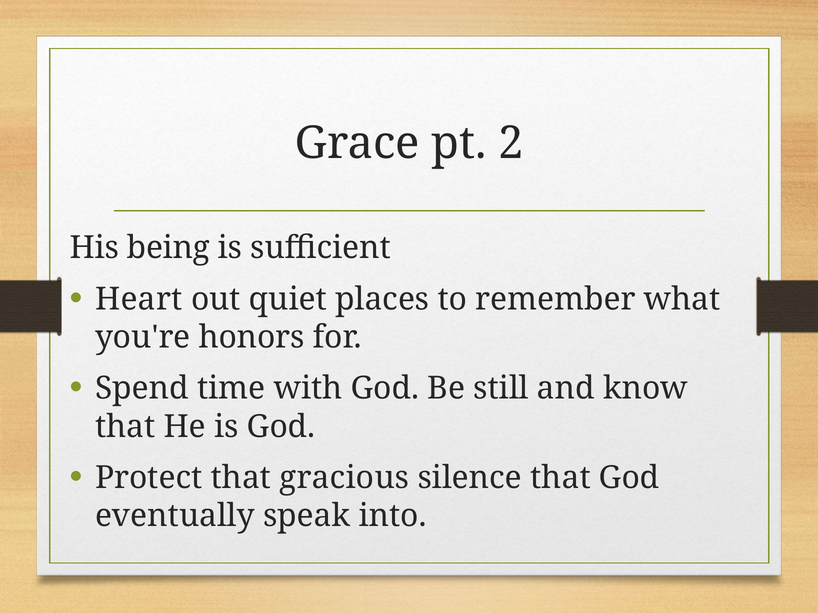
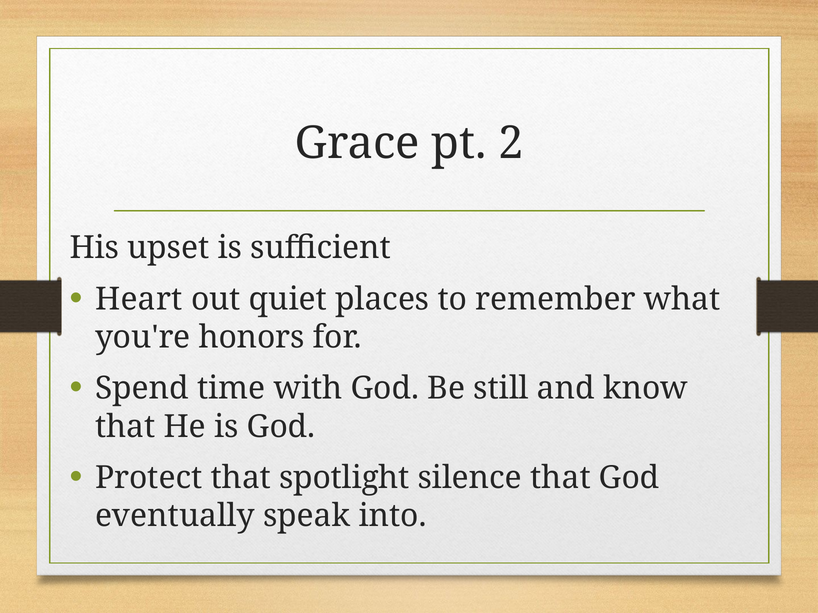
being: being -> upset (168, 248)
gracious: gracious -> spotlight (344, 478)
